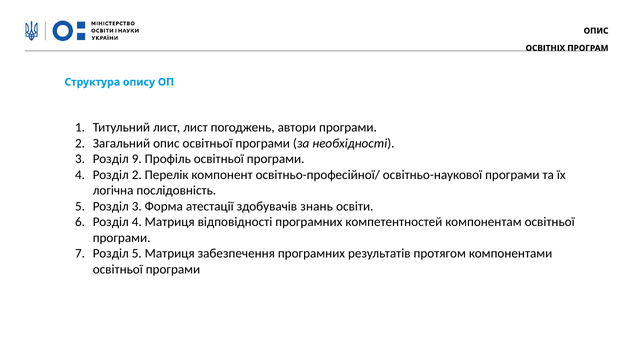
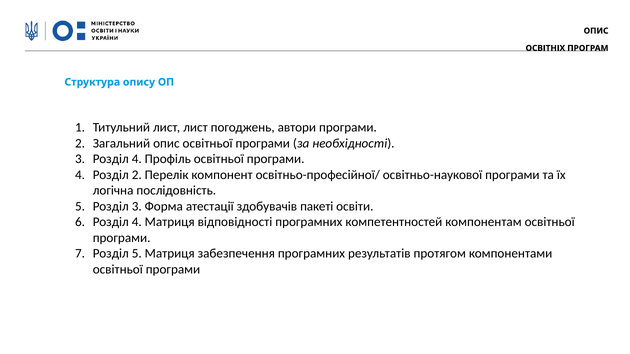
3 Розділ 9: 9 -> 4 (137, 159)
знань: знань -> пакеті (317, 207)
